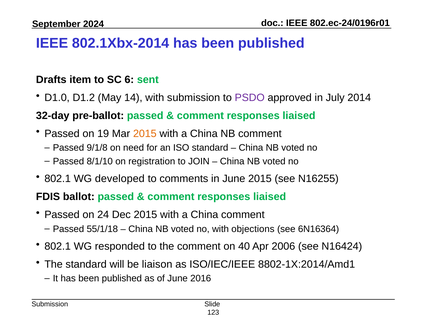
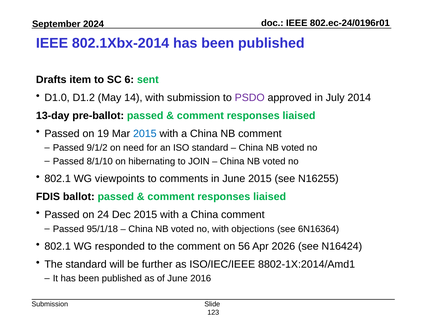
32-day: 32-day -> 13-day (53, 116)
2015 colour: orange -> blue (145, 134)
9/1/8: 9/1/8 -> 9/1/2 (97, 148)
registration: registration -> hibernating (152, 162)
developed: developed -> viewpoints (120, 179)
55/1/18: 55/1/18 -> 95/1/18 (102, 229)
40: 40 -> 56 (244, 246)
2006: 2006 -> 2026 (283, 246)
liaison: liaison -> further (157, 264)
